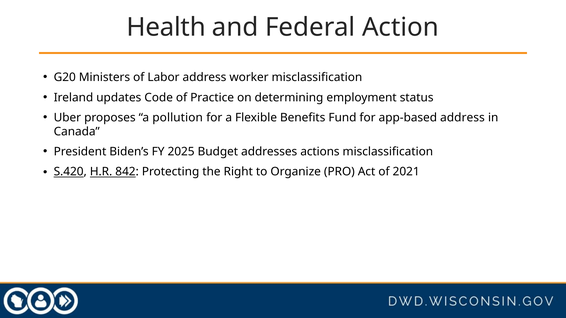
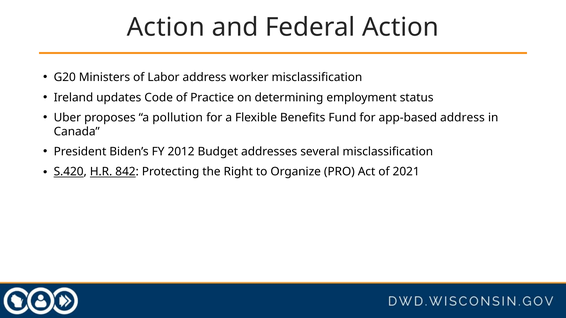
Health: Health -> Action (166, 27)
2025: 2025 -> 2012 (181, 152)
actions: actions -> several (320, 152)
